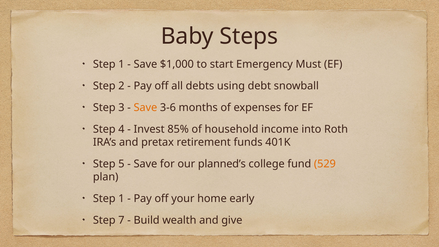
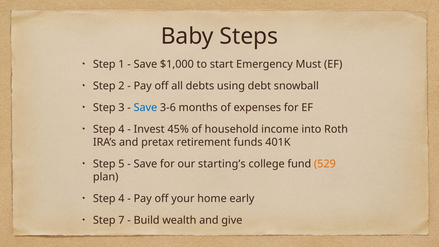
Save colour: orange -> blue (145, 108)
85%: 85% -> 45% (178, 129)
planned’s: planned’s -> starting’s (222, 164)
1: 1 -> 4 (121, 199)
